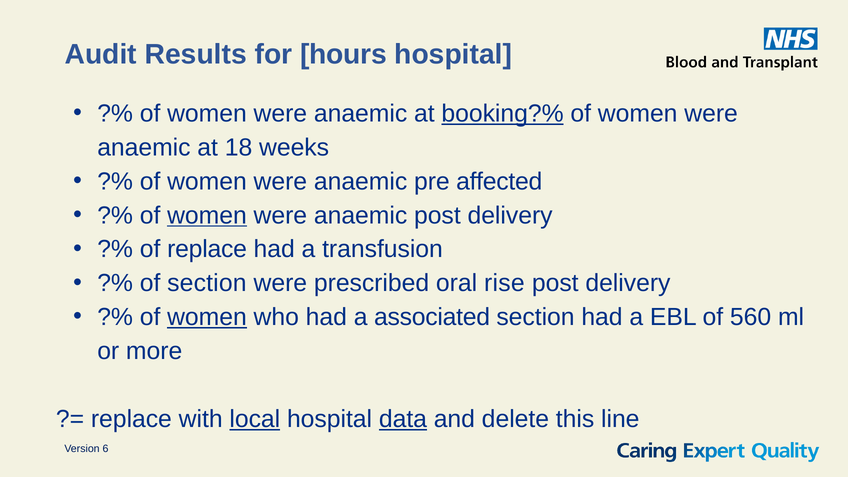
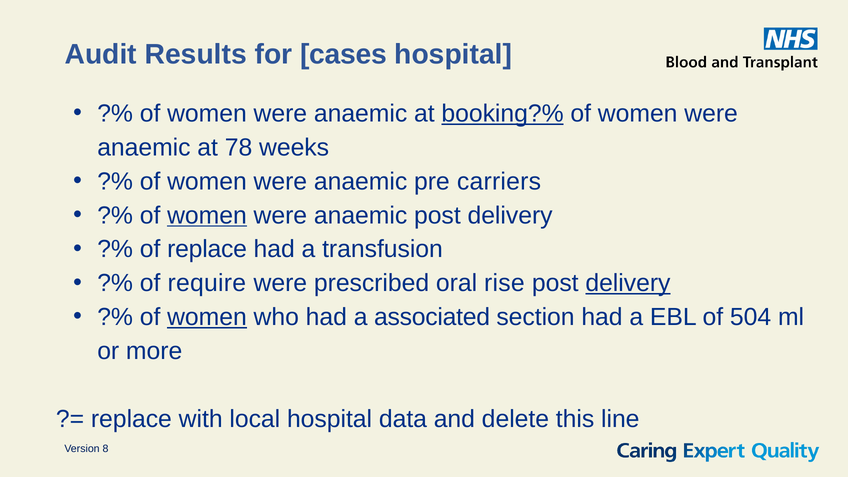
hours: hours -> cases (344, 54)
18: 18 -> 78 (239, 148)
affected: affected -> carriers (499, 181)
of section: section -> require (207, 283)
delivery underline: none -> present (628, 283)
560: 560 -> 504 (751, 317)
local underline: present -> none (255, 419)
data underline: present -> none (403, 419)
6: 6 -> 8 (106, 449)
